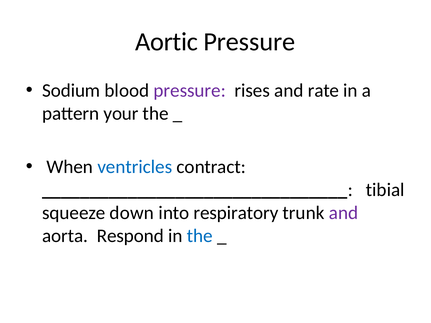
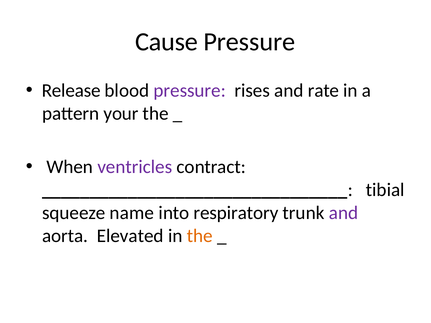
Aortic: Aortic -> Cause (167, 42)
Sodium: Sodium -> Release (71, 90)
ventricles colour: blue -> purple (135, 167)
down: down -> name (132, 213)
Respond: Respond -> Elevated (130, 236)
the colour: blue -> orange (200, 236)
